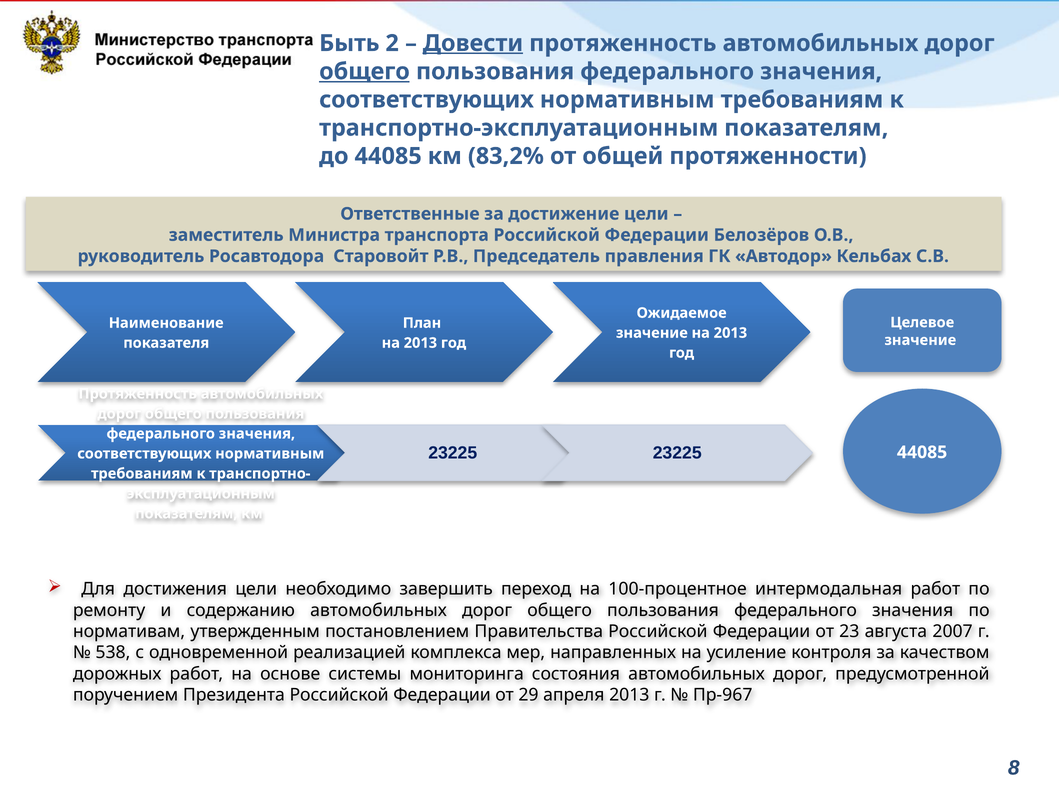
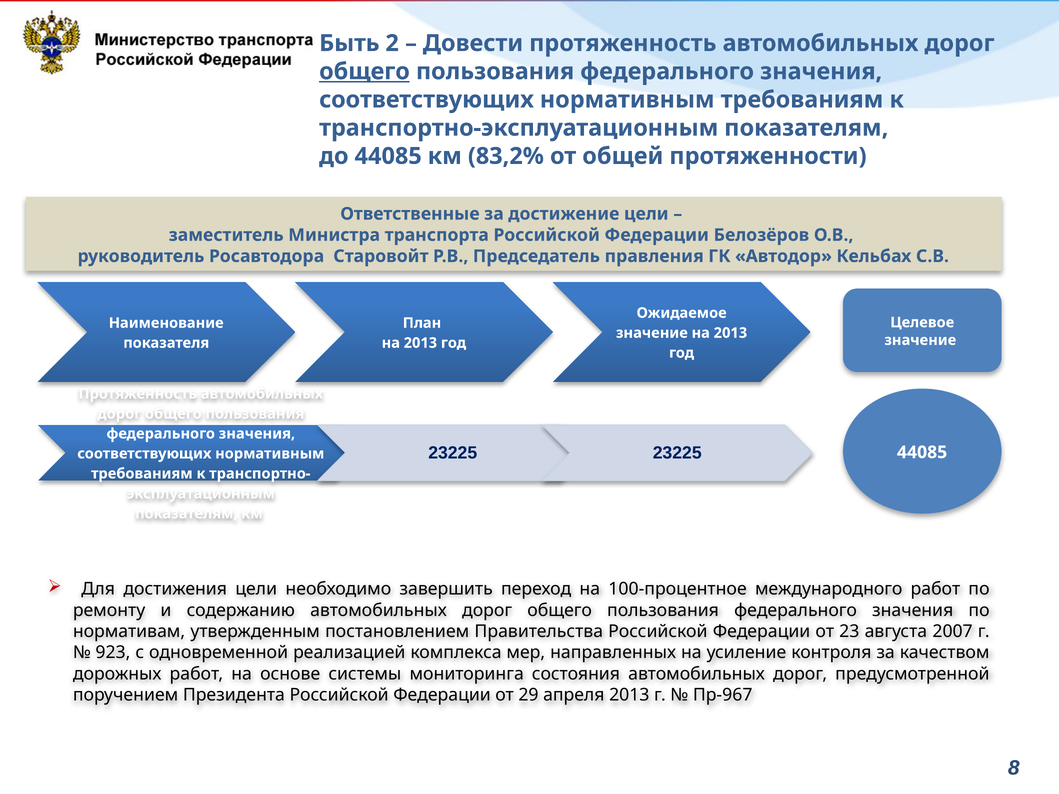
Довести underline: present -> none (473, 43)
интермодальная: интермодальная -> международного (829, 589)
538: 538 -> 923 (113, 653)
